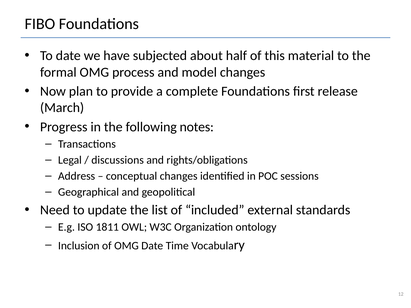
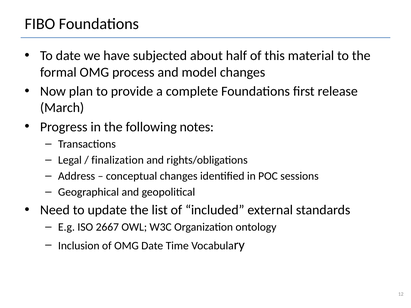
discussions: discussions -> finalization (118, 160)
1811: 1811 -> 2667 (107, 227)
